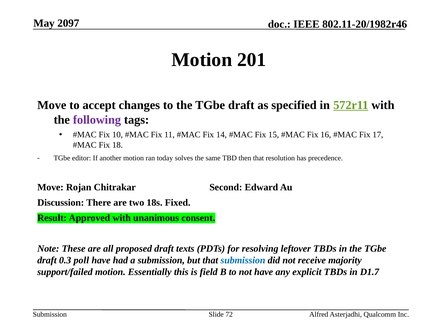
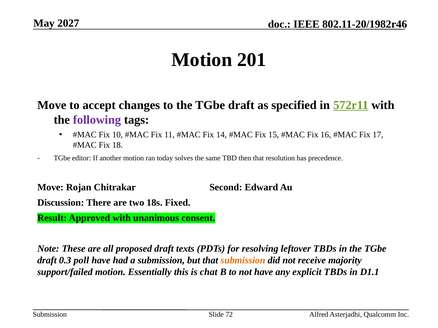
2097: 2097 -> 2027 (68, 23)
submission colour: blue -> orange (243, 261)
field: field -> chat (209, 272)
D1.7: D1.7 -> D1.1 (370, 272)
